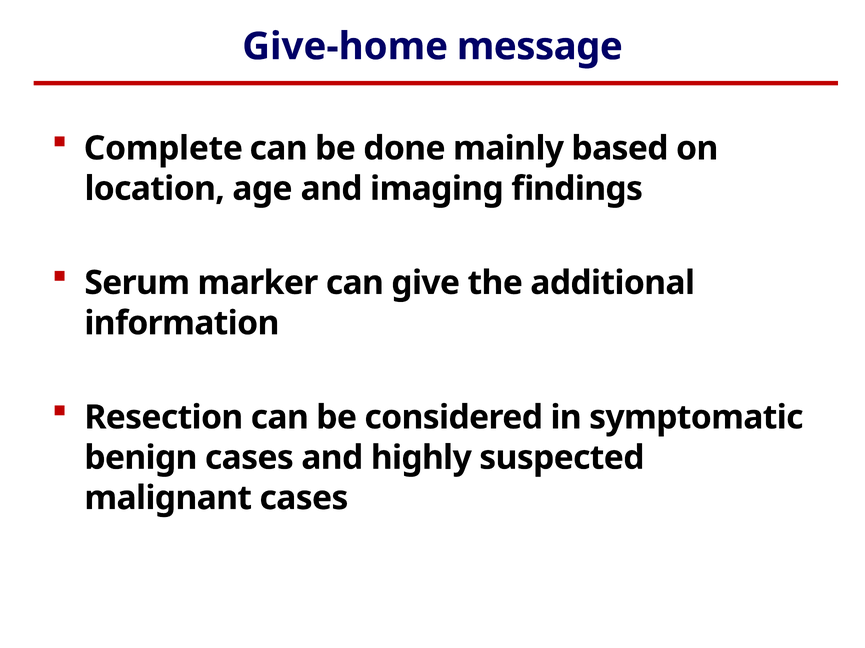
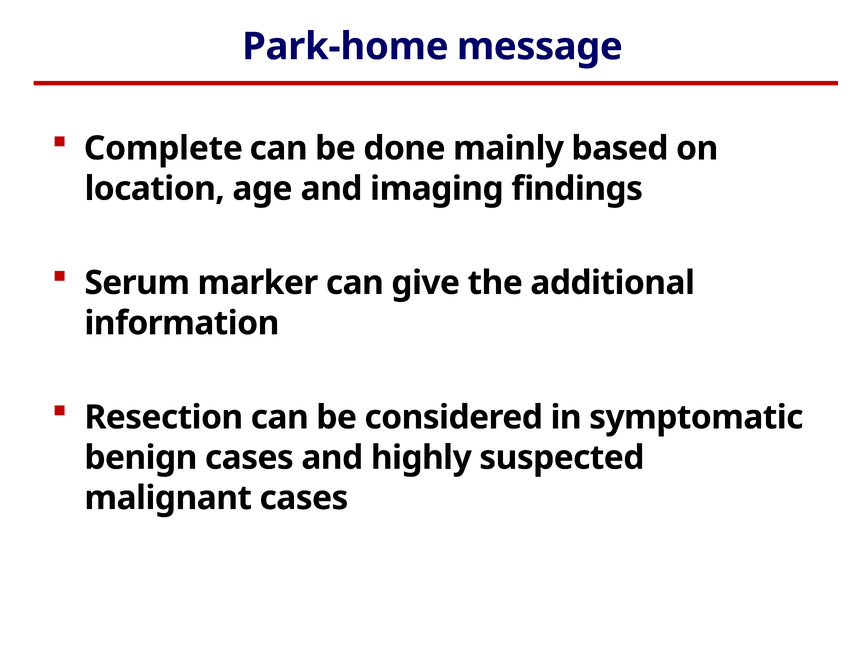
Give-home: Give-home -> Park-home (345, 47)
